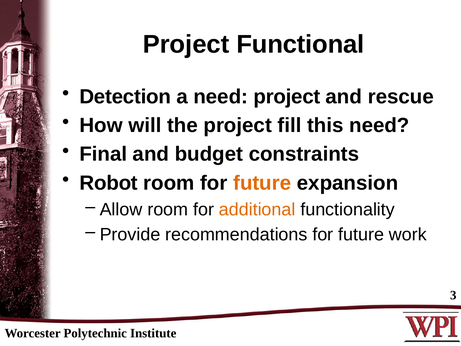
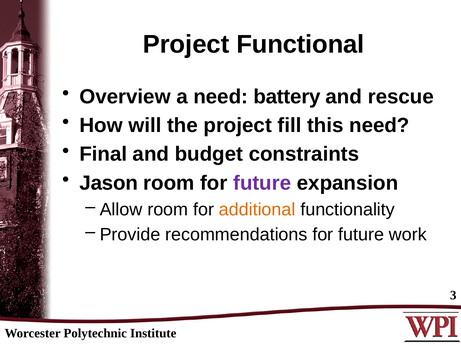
Detection: Detection -> Overview (125, 97)
need project: project -> battery (287, 97)
Robot: Robot -> Jason (109, 183)
future colour: orange -> purple (262, 183)
